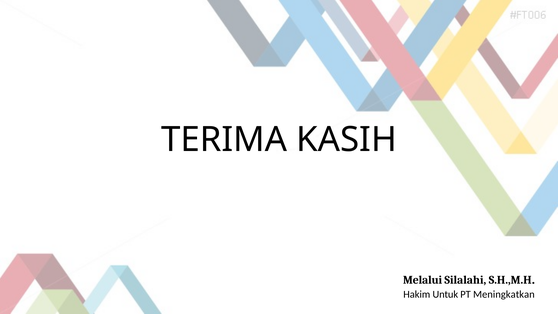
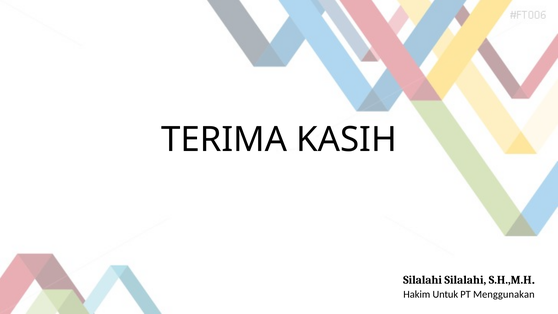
Melalui: Melalui -> Silalahi (423, 280)
Meningkatkan: Meningkatkan -> Menggunakan (504, 294)
